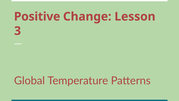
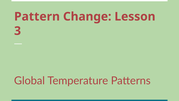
Positive: Positive -> Pattern (37, 17)
